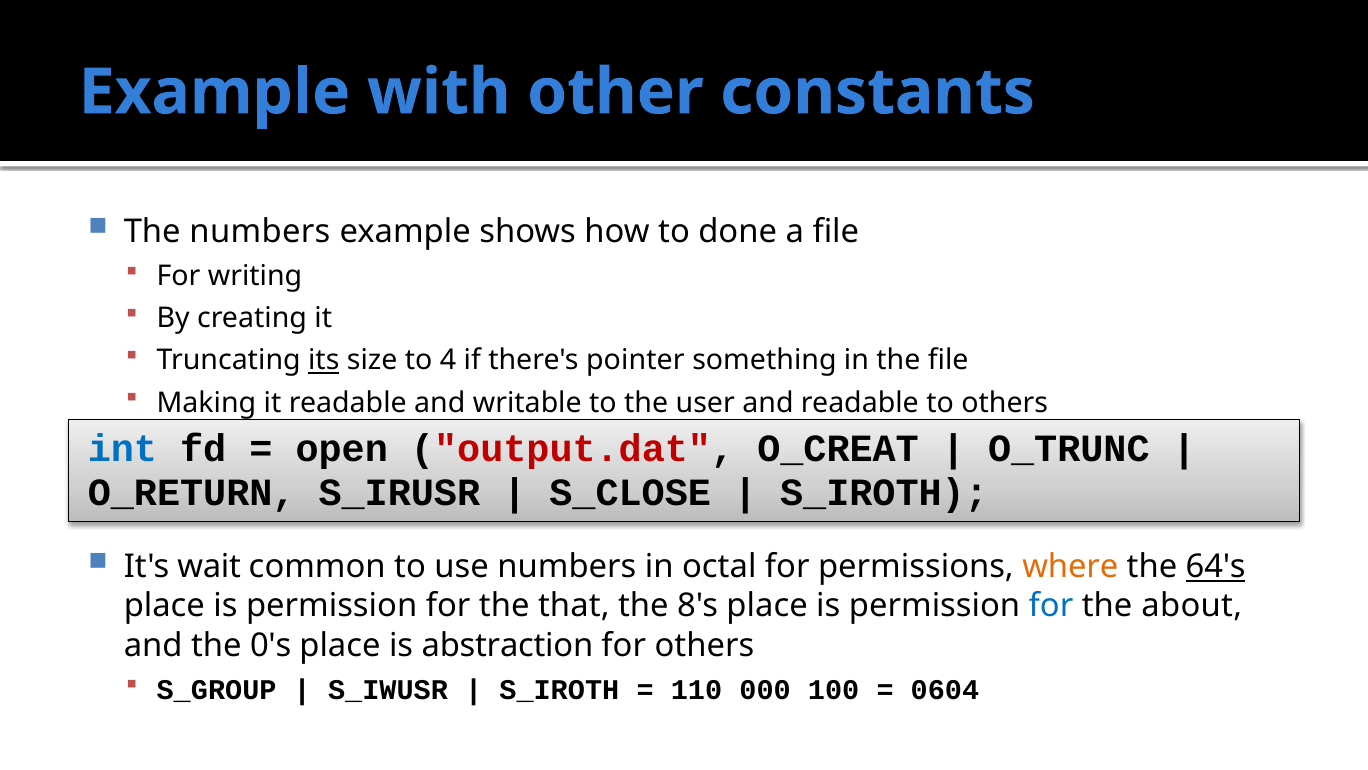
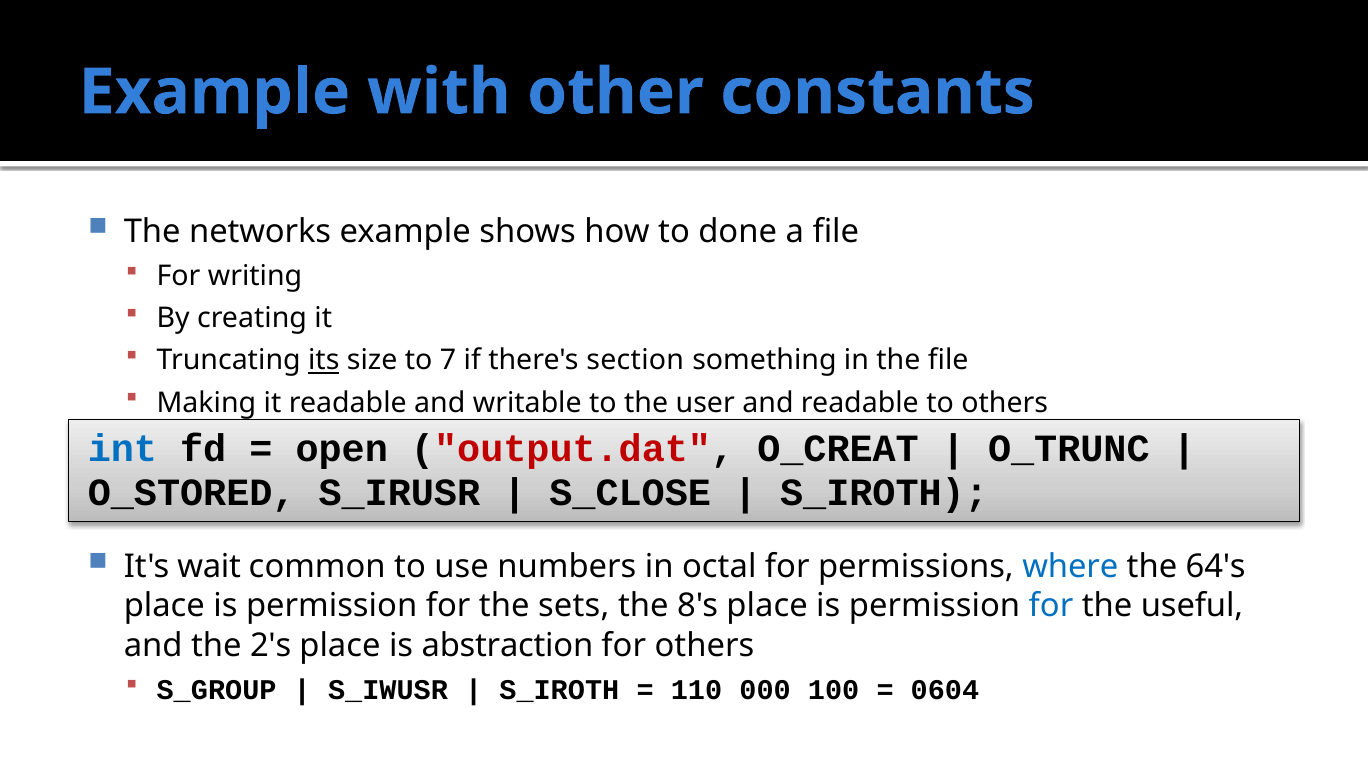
The numbers: numbers -> networks (260, 231)
4: 4 -> 7 (448, 360)
pointer: pointer -> section (635, 360)
O_RETURN: O_RETURN -> O_STORED (192, 492)
where colour: orange -> blue (1070, 566)
64's underline: present -> none (1216, 566)
that: that -> sets (574, 605)
about: about -> useful (1192, 605)
0's: 0's -> 2's (271, 645)
